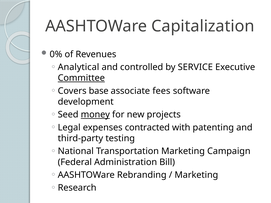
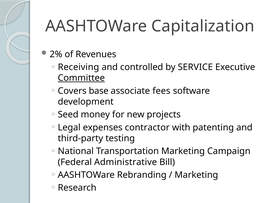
0%: 0% -> 2% (56, 54)
Analytical: Analytical -> Receiving (78, 67)
money underline: present -> none (95, 115)
contracted: contracted -> contractor (147, 128)
Administration: Administration -> Administrative (126, 162)
